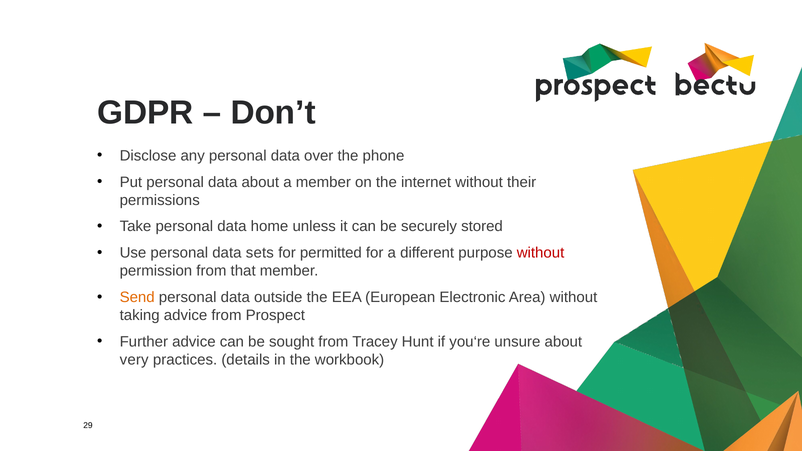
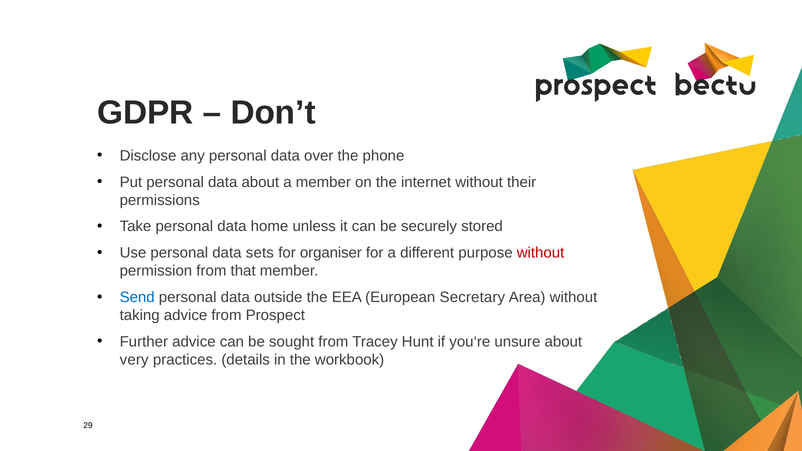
permitted: permitted -> organiser (331, 253)
Send colour: orange -> blue (137, 297)
Electronic: Electronic -> Secretary (472, 297)
